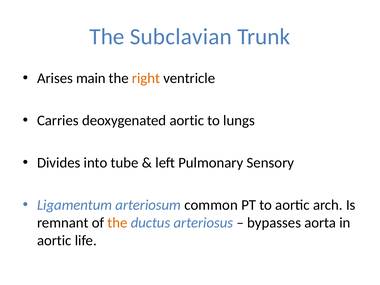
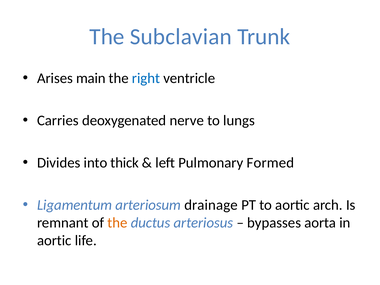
right colour: orange -> blue (146, 78)
deoxygenated aortic: aortic -> nerve (187, 121)
tube: tube -> thick (125, 163)
Sensory: Sensory -> Formed (270, 163)
common: common -> drainage (211, 205)
